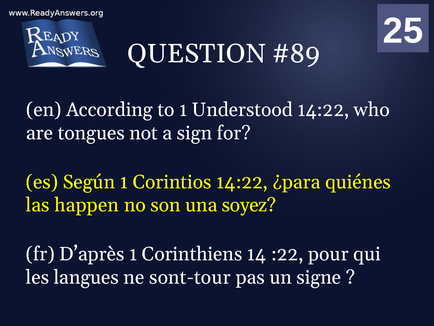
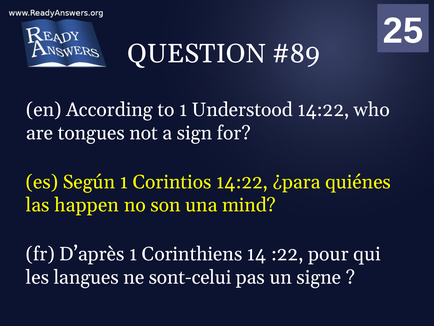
soyez: soyez -> mind (249, 205)
sont-tour: sont-tour -> sont-celui (190, 277)
